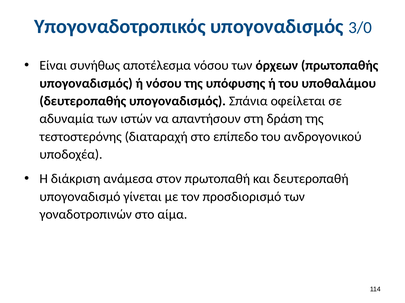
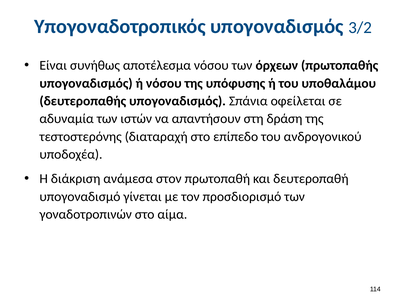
3/0: 3/0 -> 3/2 (360, 28)
